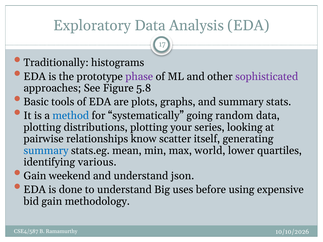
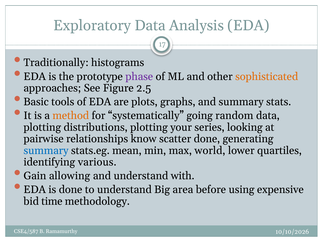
sophisticated colour: purple -> orange (267, 77)
5.8: 5.8 -> 2.5 (144, 88)
method colour: blue -> orange (71, 116)
scatter itself: itself -> done (207, 139)
weekend: weekend -> allowing (70, 176)
json: json -> with (183, 176)
uses: uses -> area (183, 190)
bid gain: gain -> time (52, 201)
